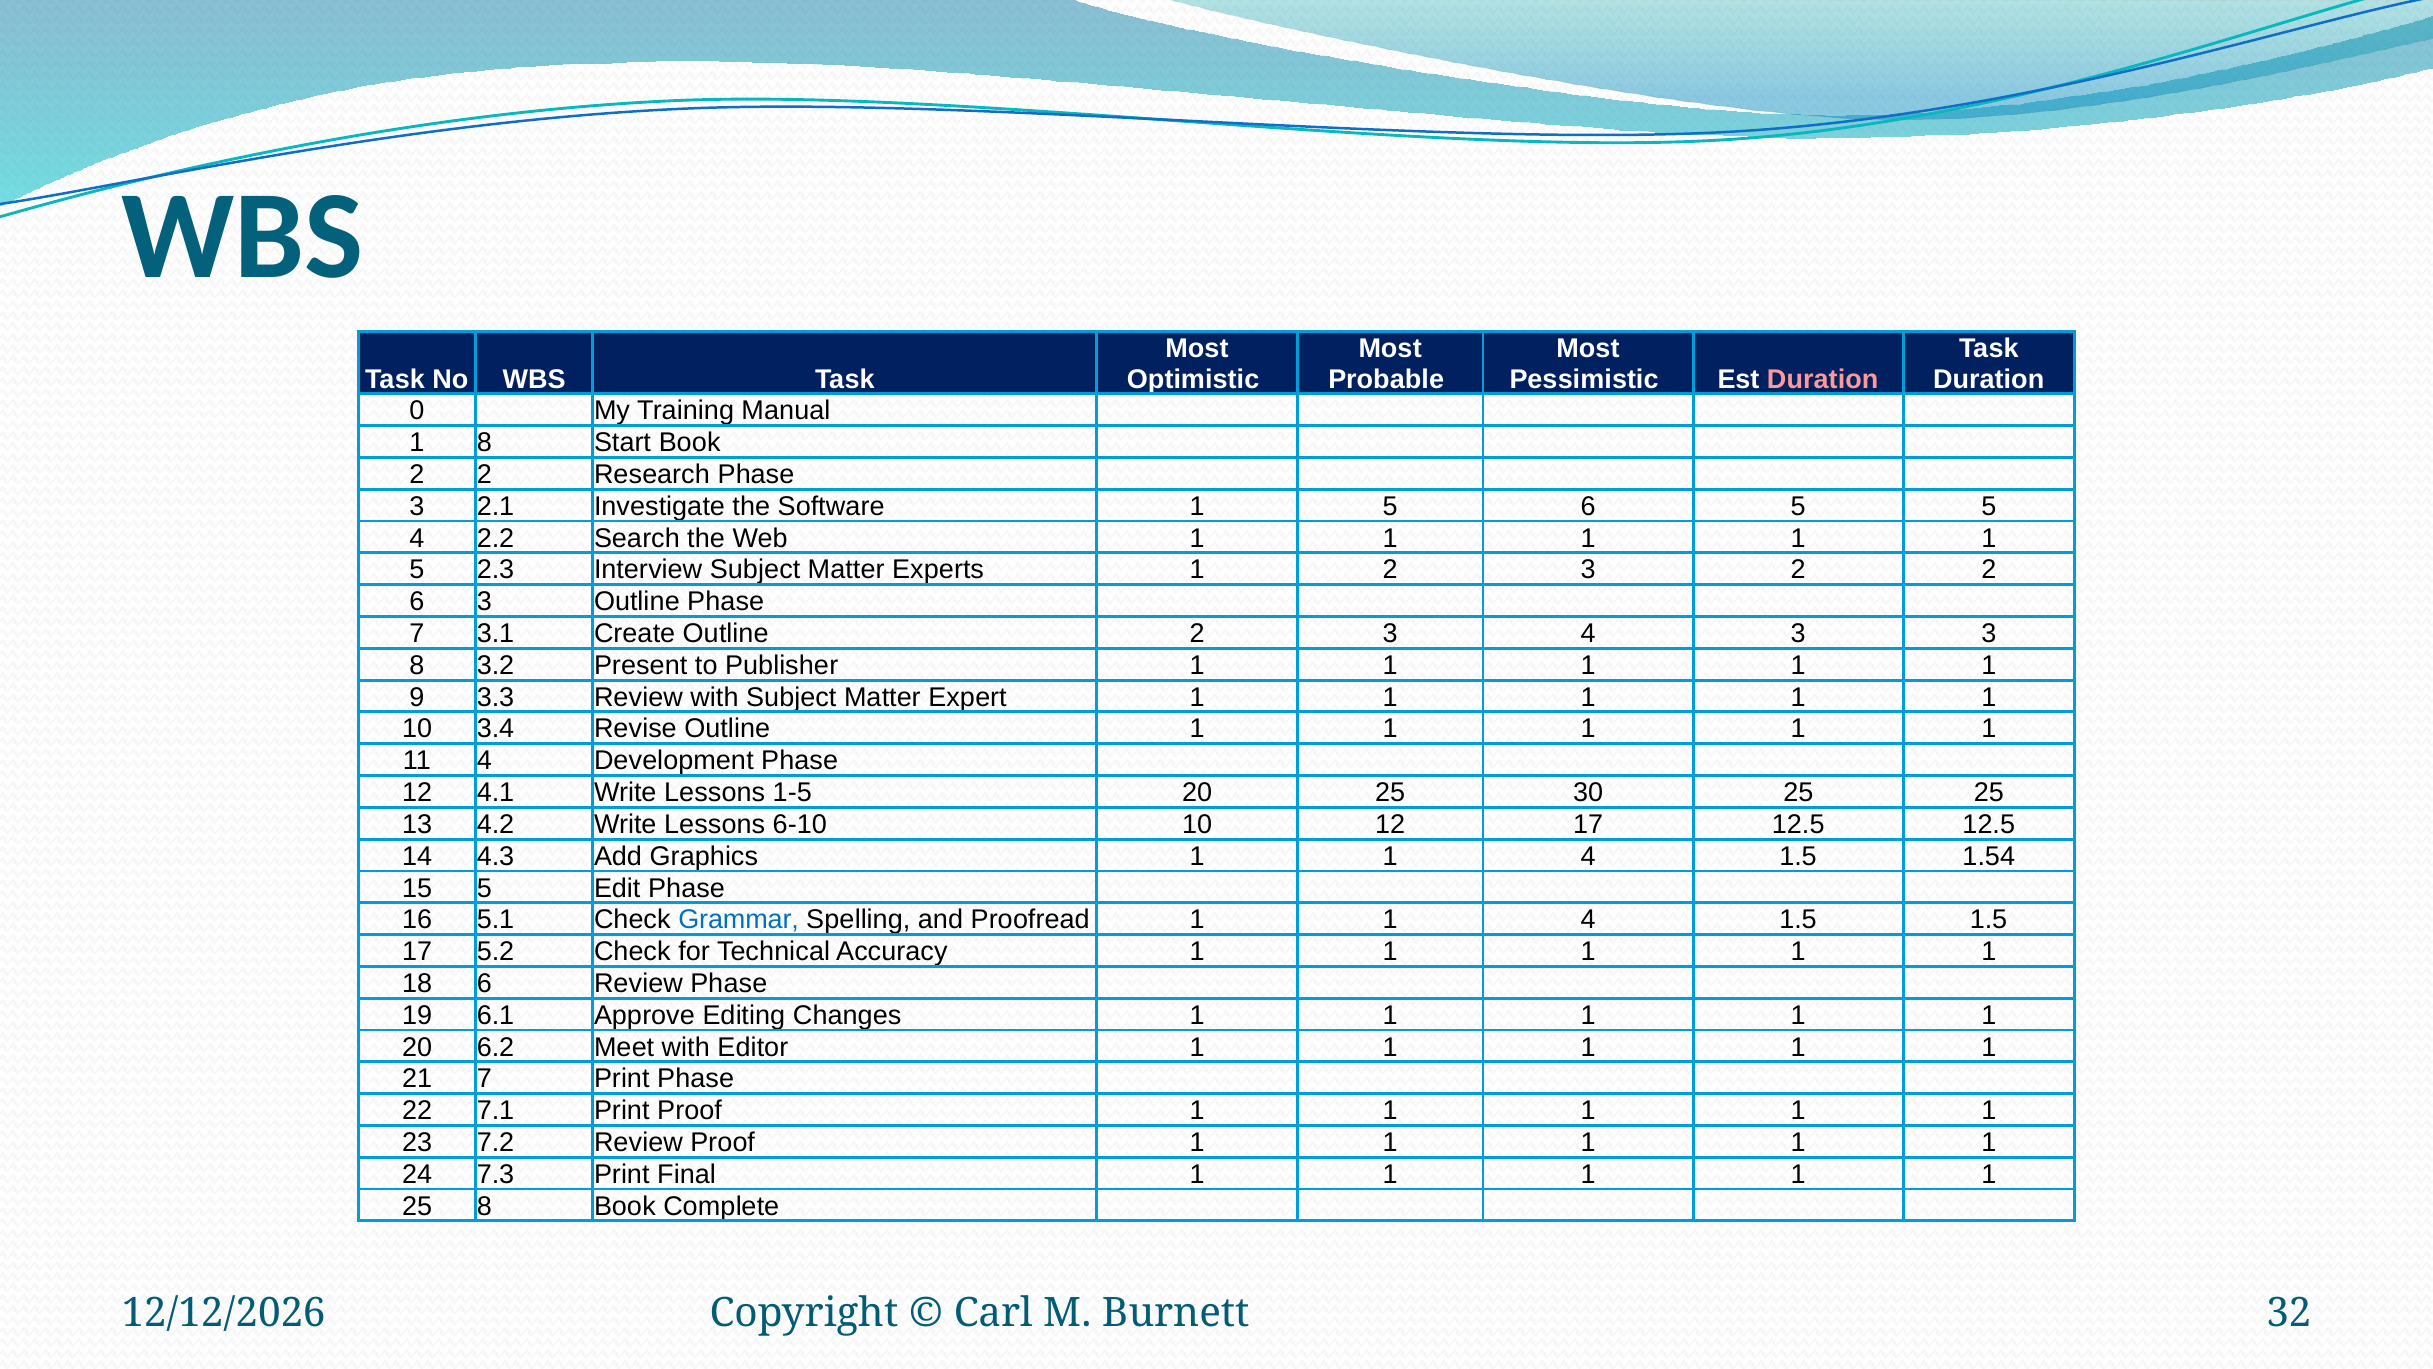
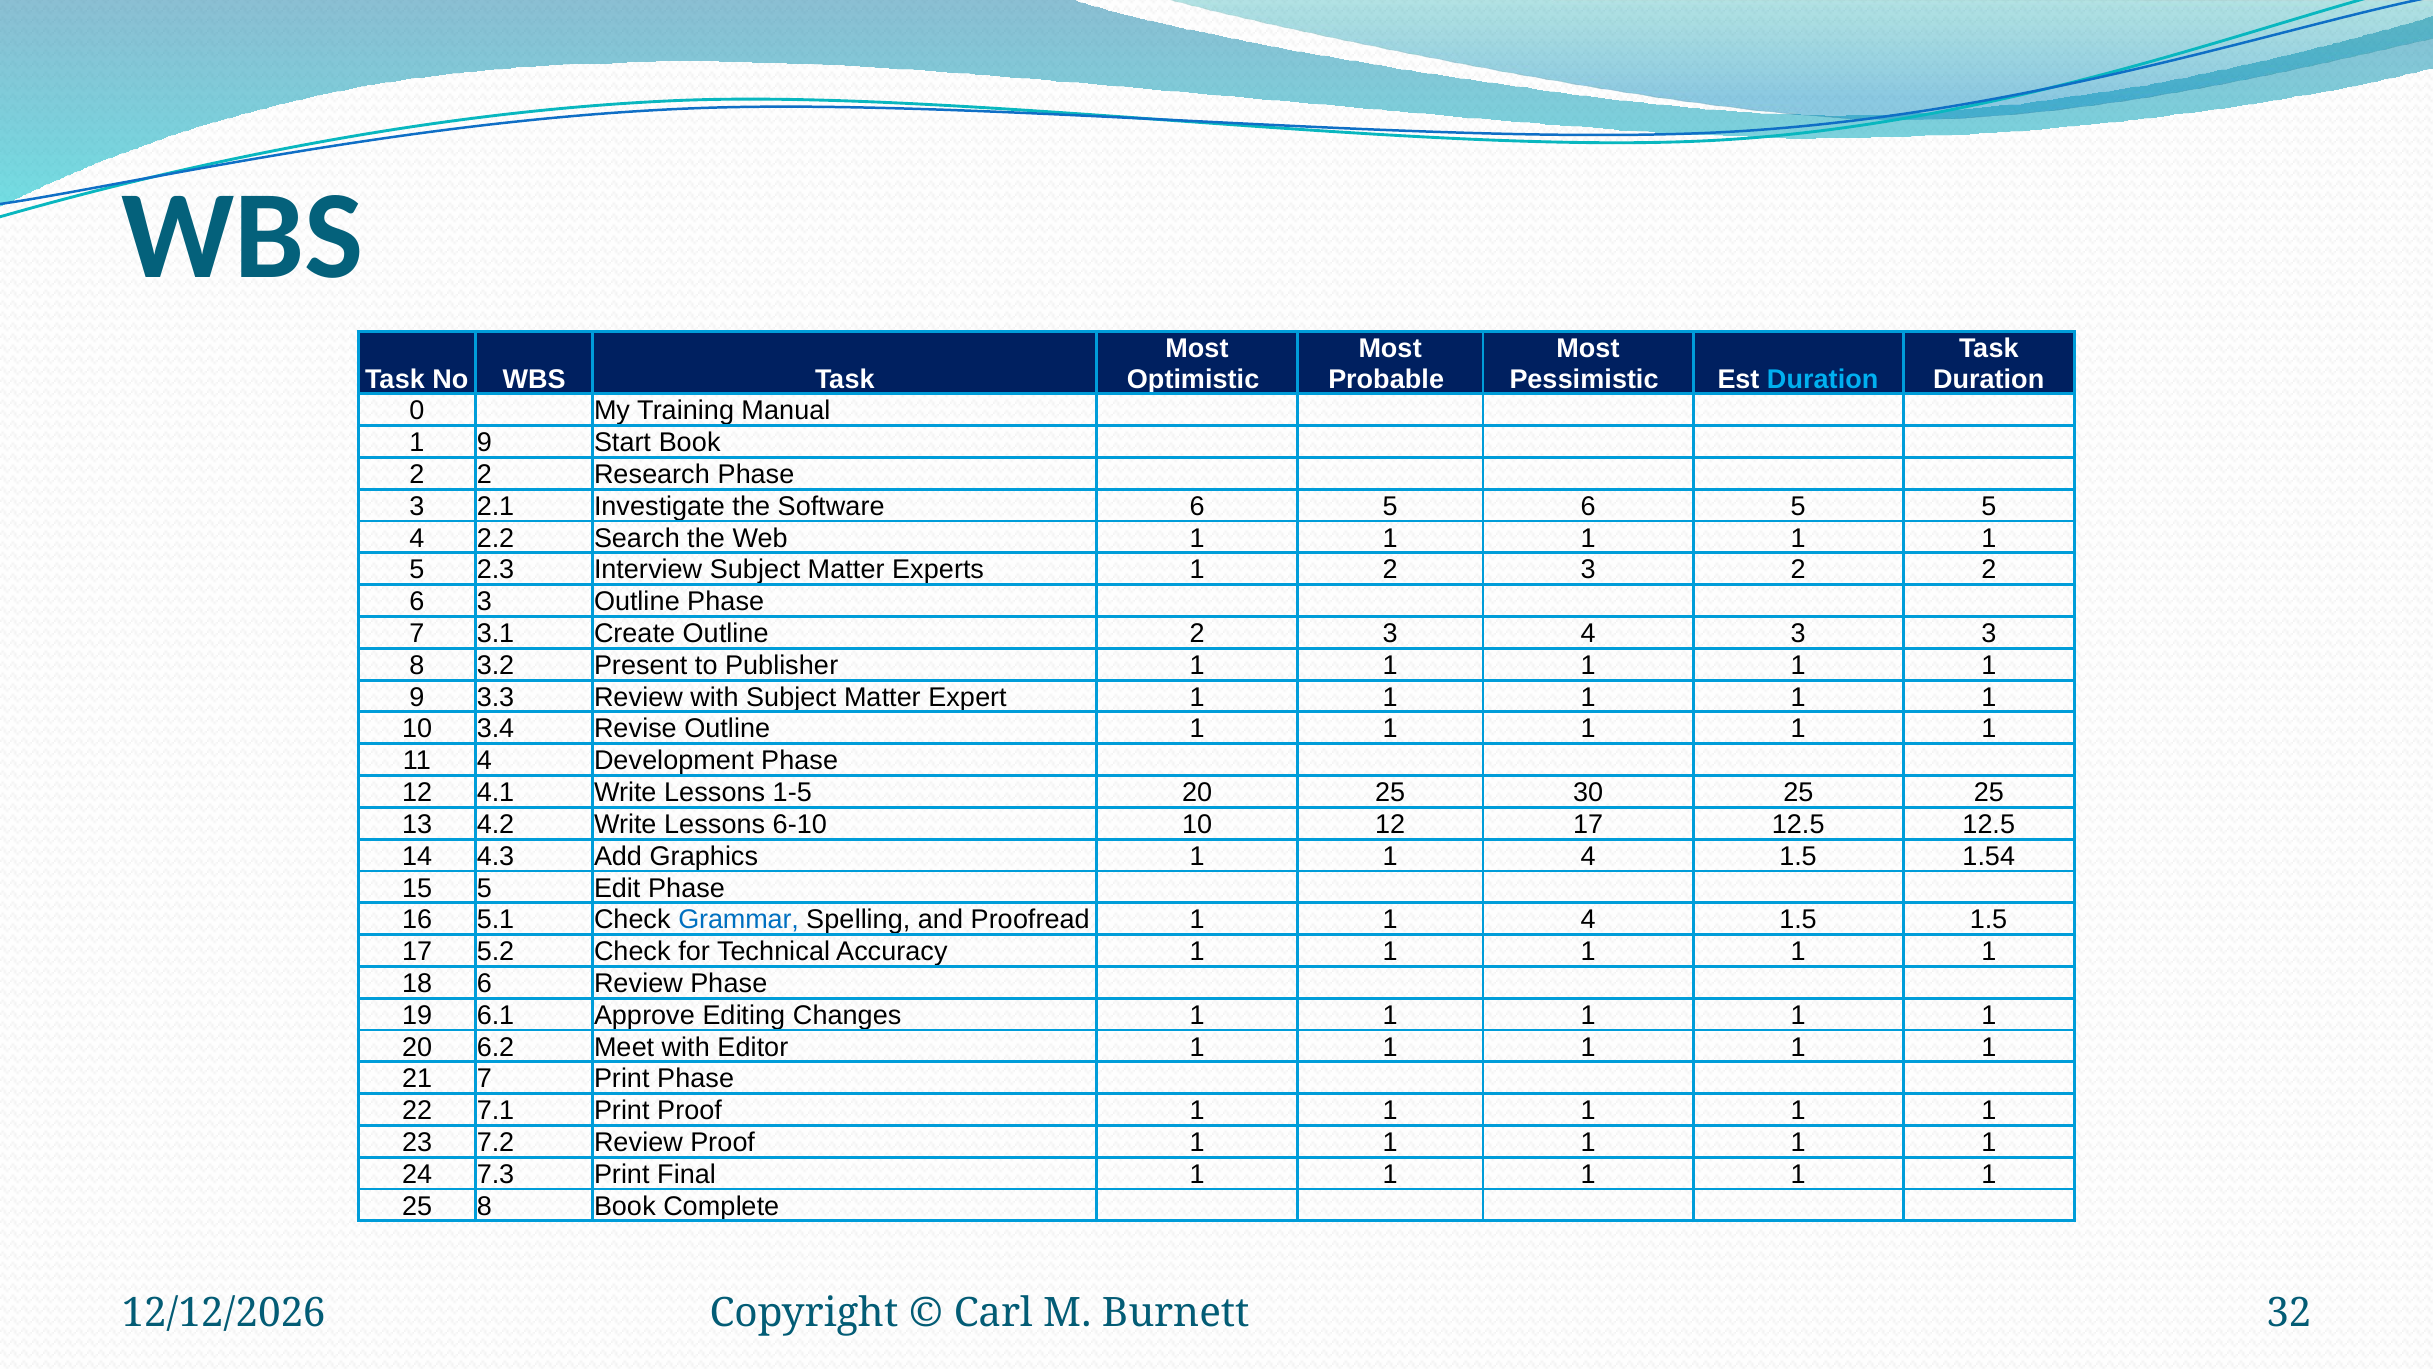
Duration colour: pink -> light blue (1823, 379)
8: 8 -> 9 (484, 443)
Software 1: 1 -> 6 (1197, 506)
